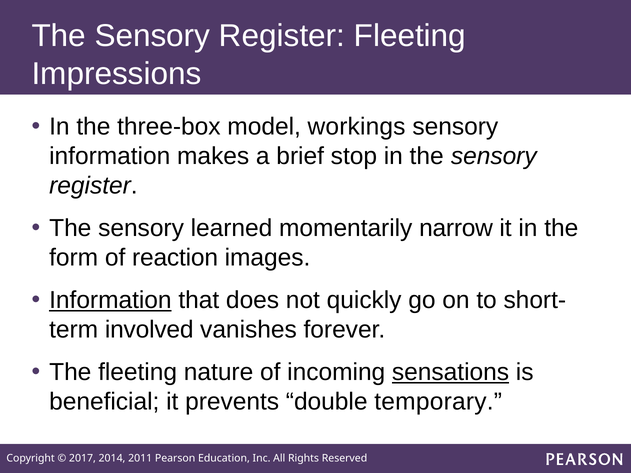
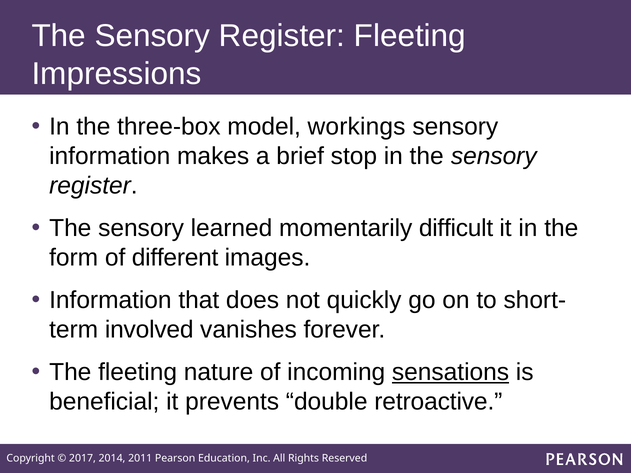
narrow: narrow -> difficult (456, 228)
reaction: reaction -> different (175, 258)
Information underline: present -> none (110, 300)
temporary: temporary -> retroactive (438, 402)
